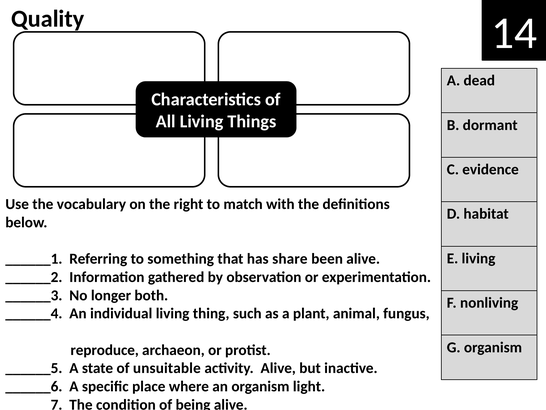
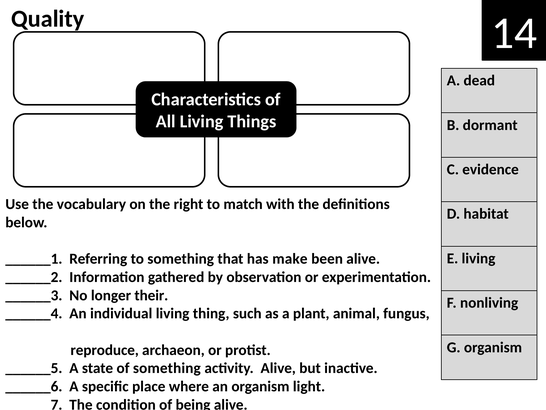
share: share -> make (290, 259)
both: both -> their (151, 295)
of unsuitable: unsuitable -> something (167, 368)
